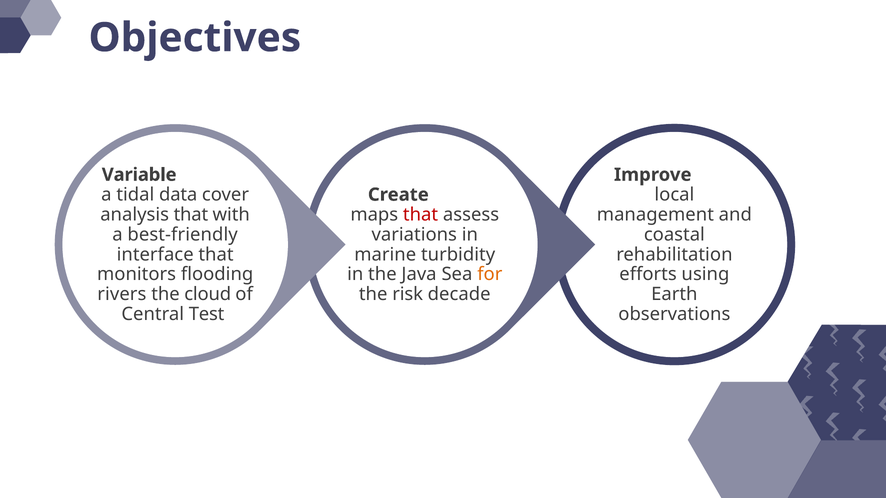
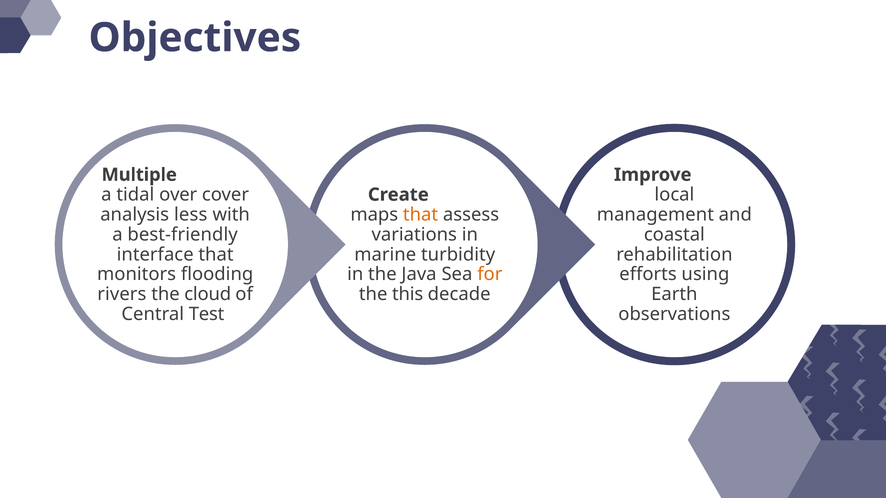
Variable: Variable -> Multiple (139, 175)
data: data -> over (178, 195)
analysis that: that -> less (191, 215)
that colour: red -> orange (421, 215)
risk: risk -> this (408, 294)
